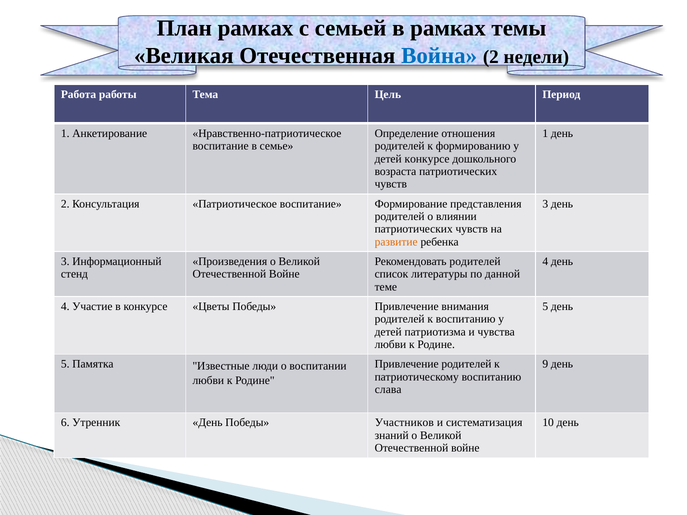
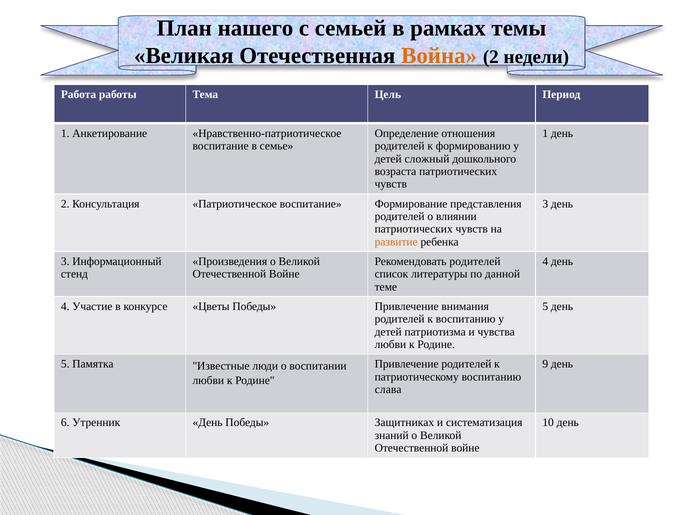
План рамках: рамках -> нашего (255, 28)
Война colour: blue -> orange (439, 56)
детей конкурсе: конкурсе -> сложный (427, 159)
Участников: Участников -> Защитниках (404, 423)
